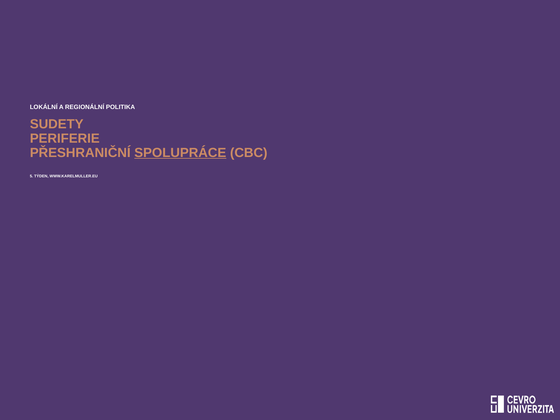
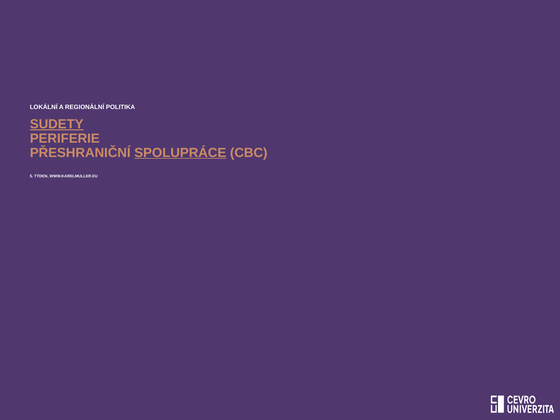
SUDETY underline: none -> present (57, 124)
